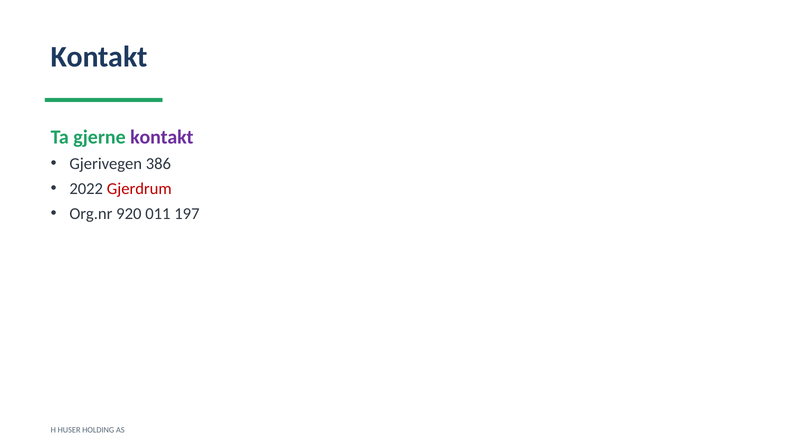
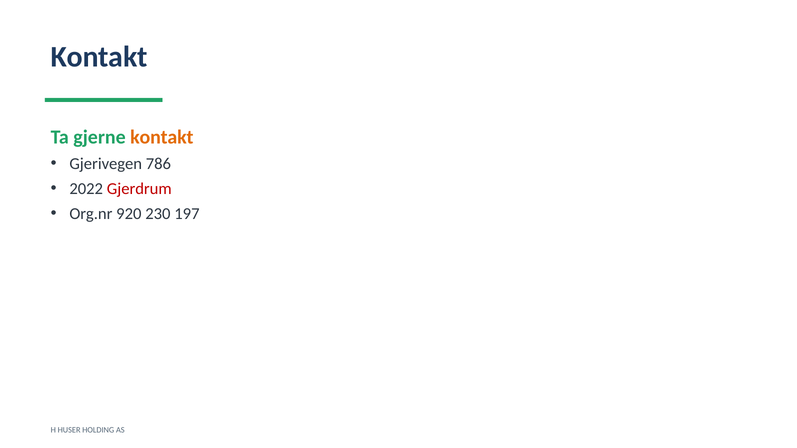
kontakt colour: purple -> orange (162, 137)
386: 386 -> 786 (158, 164)
011: 011 -> 230 (158, 214)
